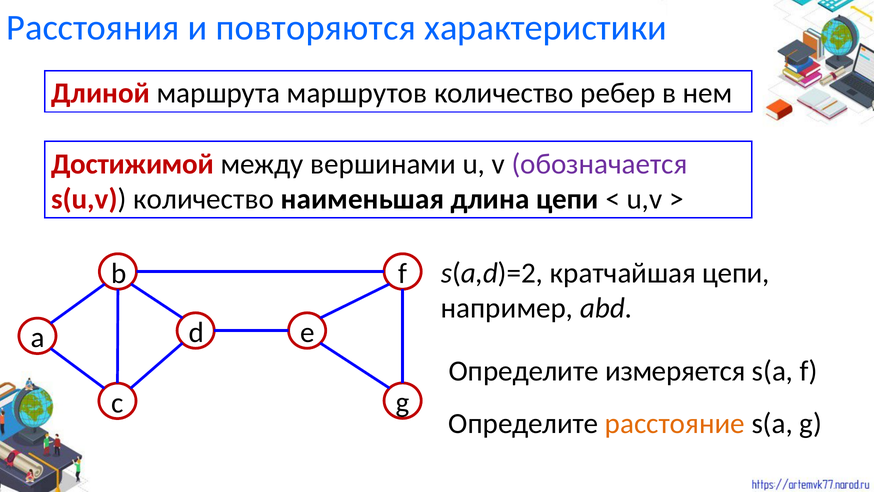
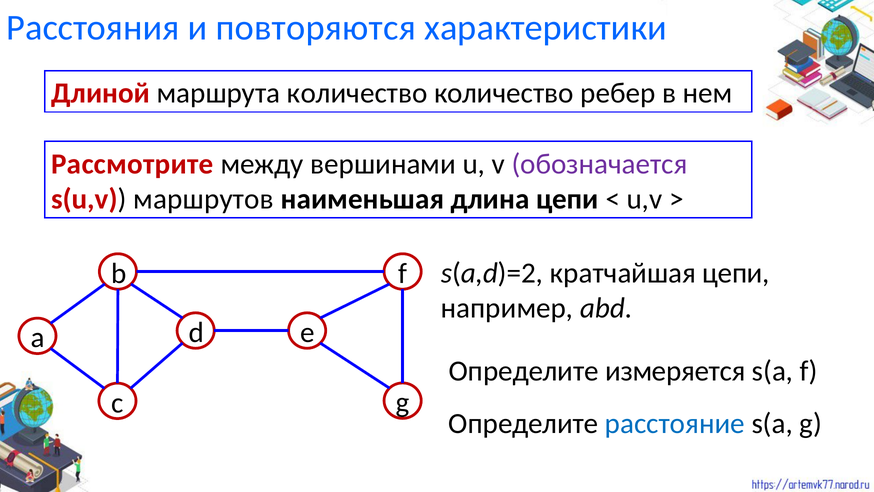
маршрута маршрутов: маршрутов -> количество (357, 93)
Достижимой: Достижимой -> Рассмотрите (132, 164)
s(u,v количество: количество -> маршрутов (204, 199)
расстояние colour: orange -> blue (675, 423)
